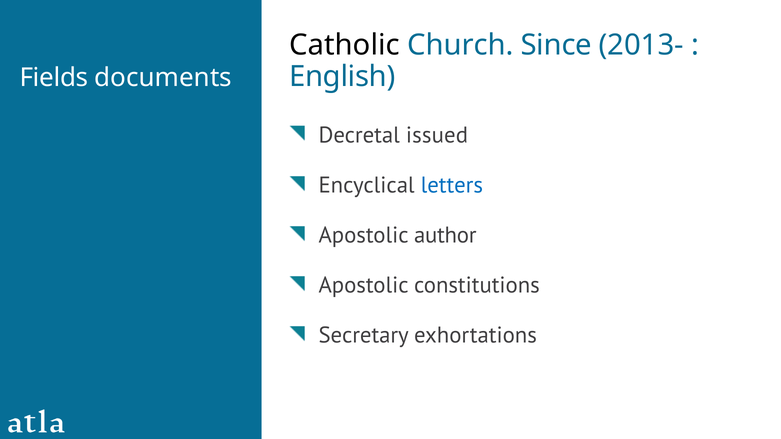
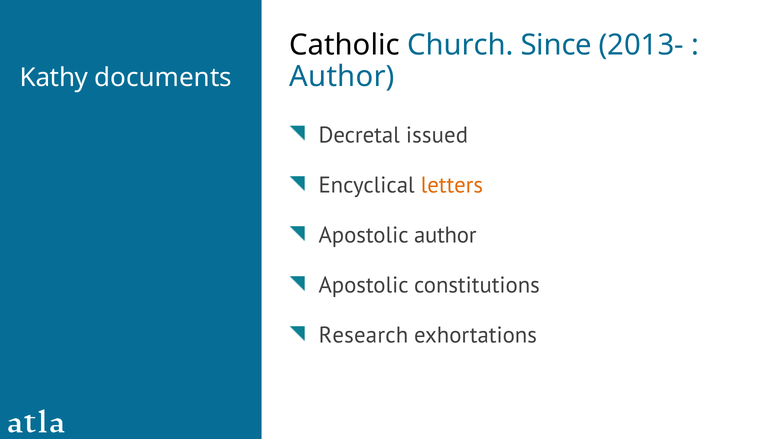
English: English -> Author (342, 77)
Fields: Fields -> Kathy (54, 78)
letters colour: blue -> orange (452, 185)
Secretary: Secretary -> Research (363, 336)
